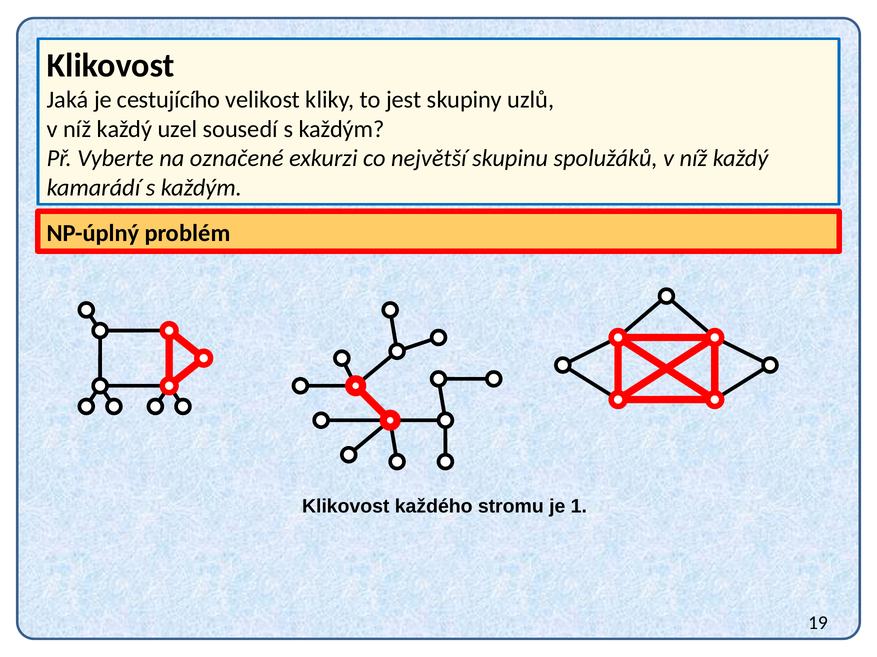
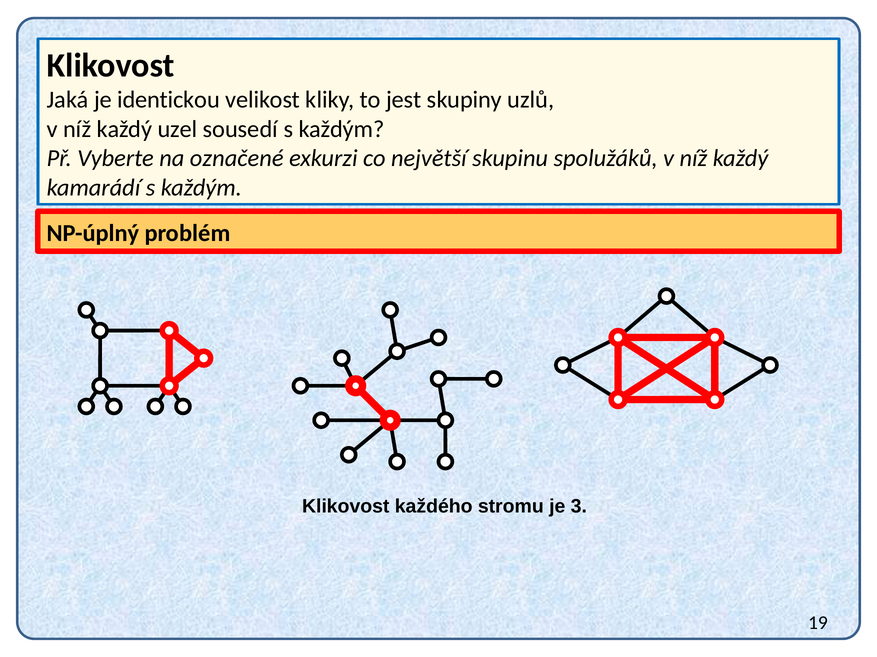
cestujícího: cestujícího -> identickou (169, 100)
1: 1 -> 3 (579, 507)
